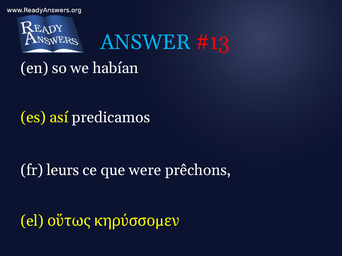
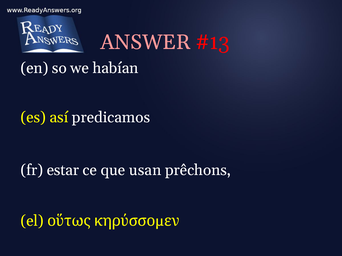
ANSWER colour: light blue -> pink (146, 42)
leurs: leurs -> estar (63, 170)
were: were -> usan (145, 170)
